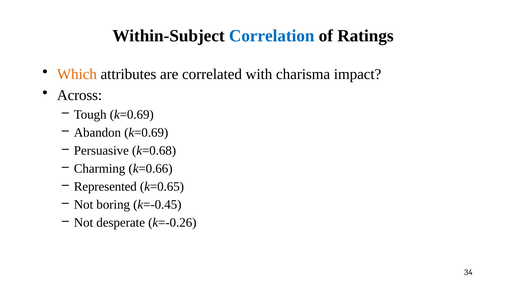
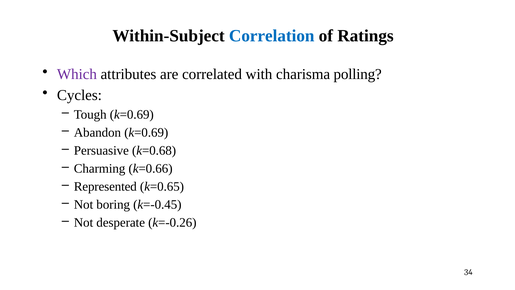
Which colour: orange -> purple (77, 74)
impact: impact -> polling (358, 74)
Across: Across -> Cycles (79, 95)
